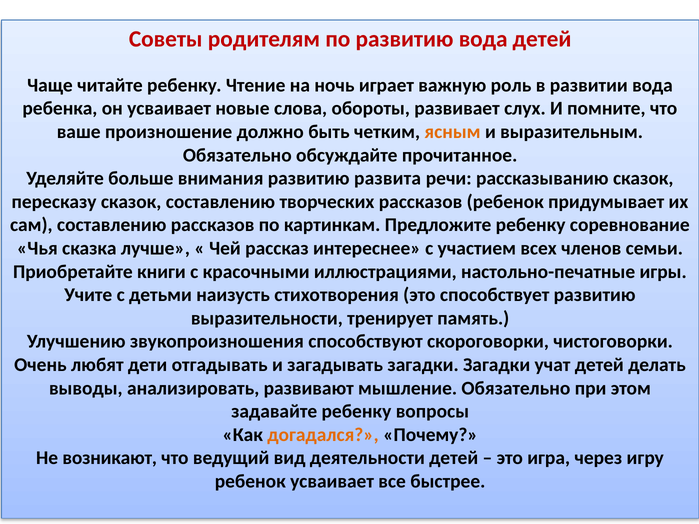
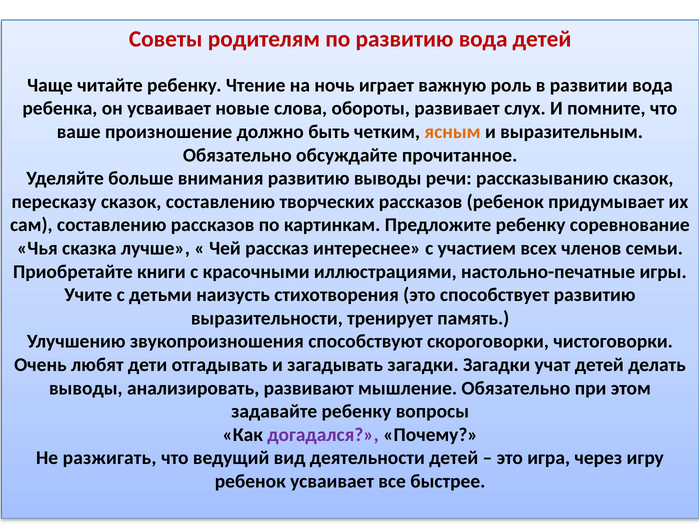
развитию развита: развита -> выводы (388, 179)
догадался colour: orange -> purple (323, 435)
возникают: возникают -> разжигать (110, 458)
